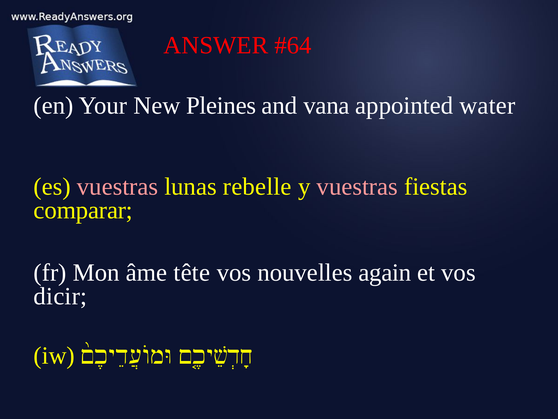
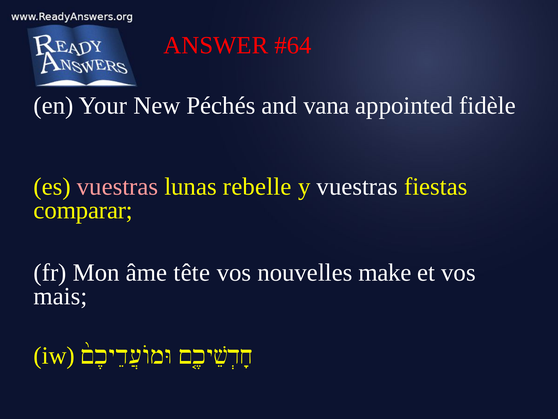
Pleines: Pleines -> Péchés (221, 105)
water: water -> fidèle (488, 105)
vuestras colour: pink -> white (357, 186)
again: again -> make (385, 272)
dicir: dicir -> mais (60, 296)
